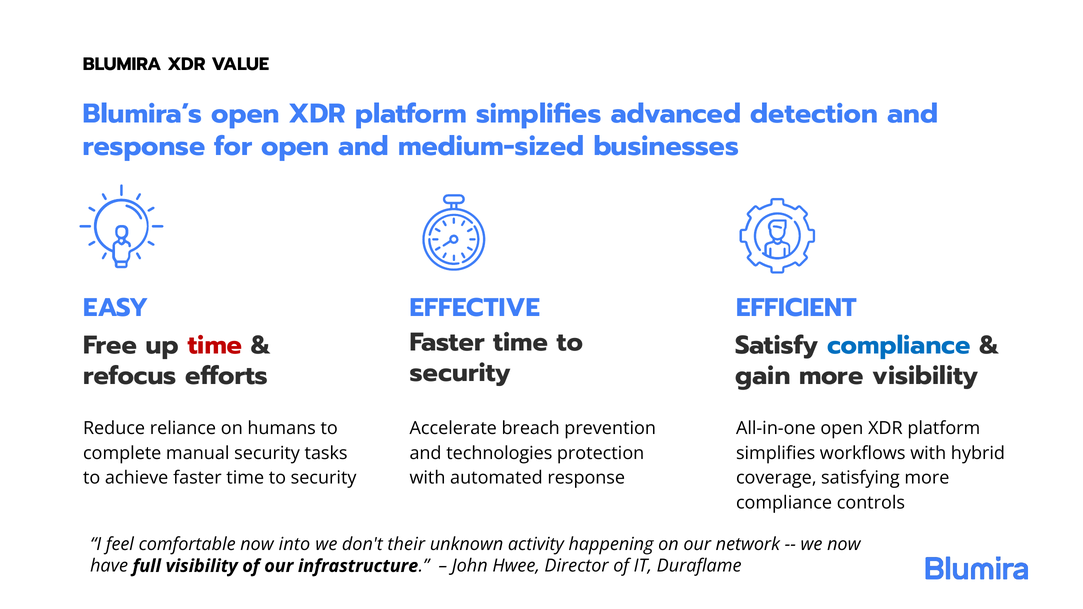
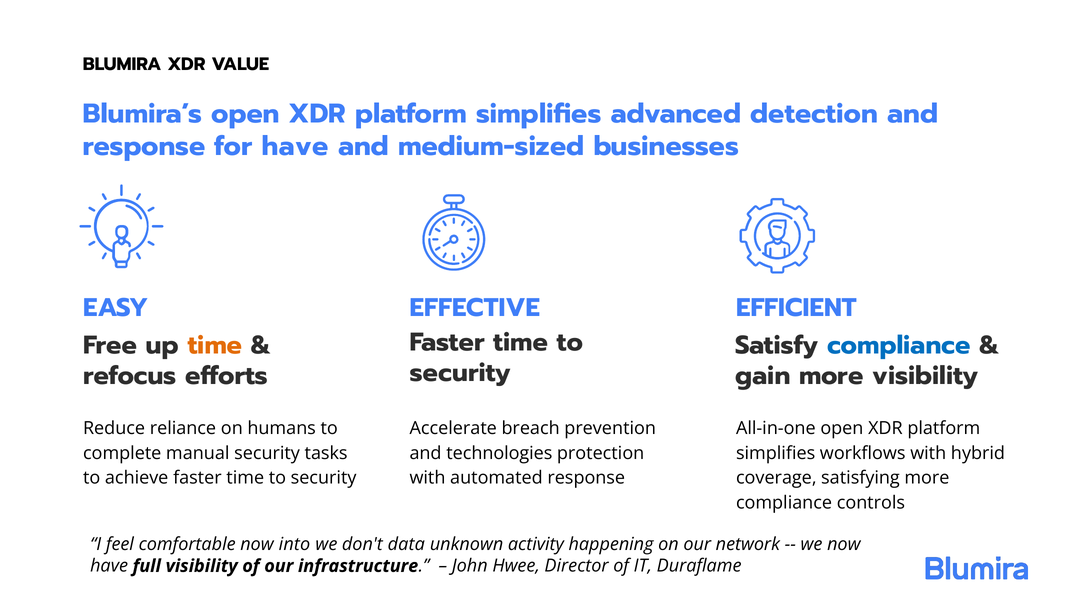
for open: open -> have (295, 147)
time colour: red -> orange (215, 345)
their: their -> data (406, 545)
